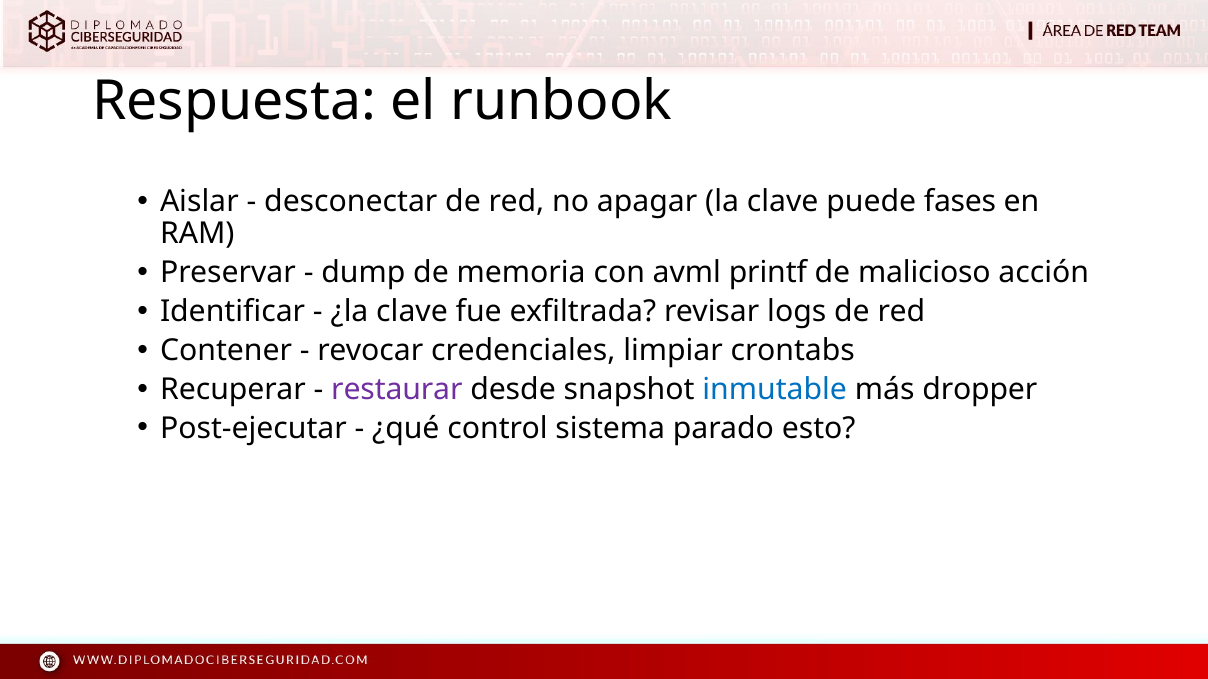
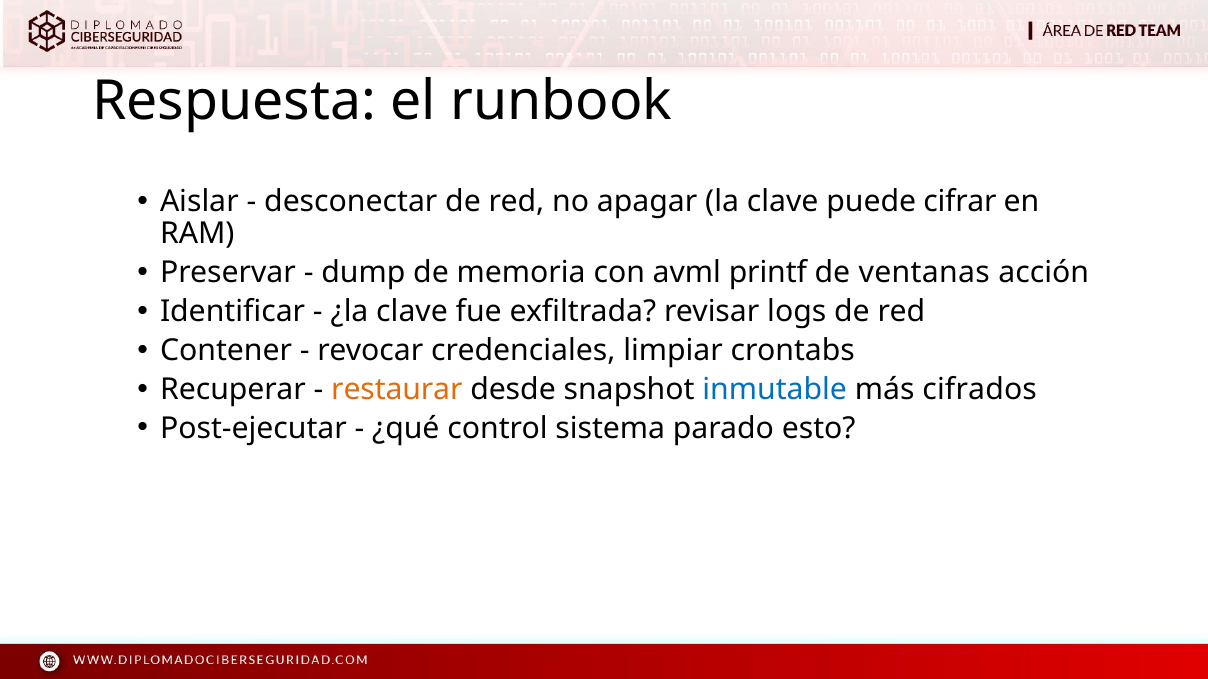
fases: fases -> cifrar (960, 202)
malicioso: malicioso -> ventanas (924, 273)
restaurar colour: purple -> orange (397, 390)
dropper: dropper -> cifrados (980, 390)
